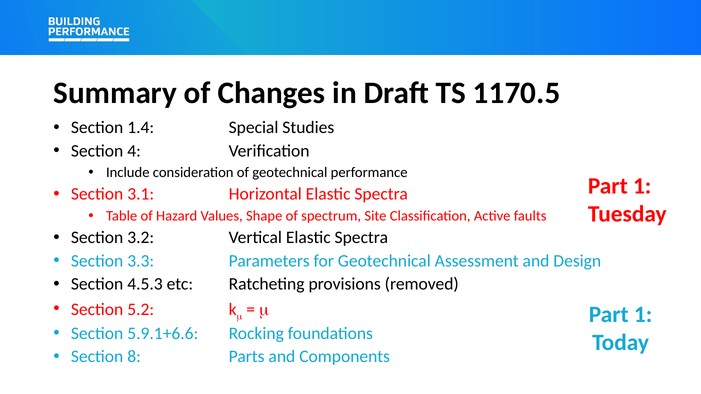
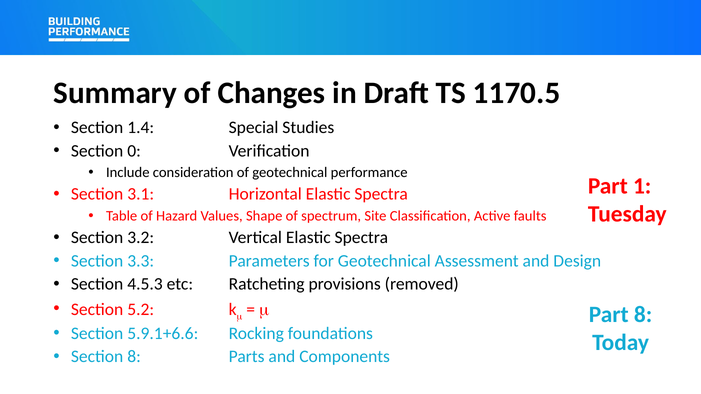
4: 4 -> 0 (134, 151)
1: 1 -> 8 (643, 315)
